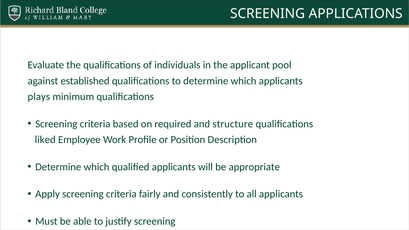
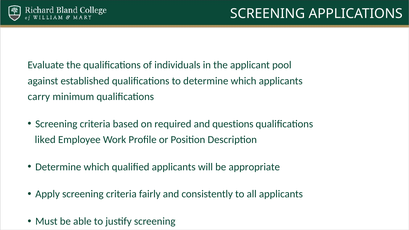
plays: plays -> carry (39, 97)
structure: structure -> questions (233, 124)
